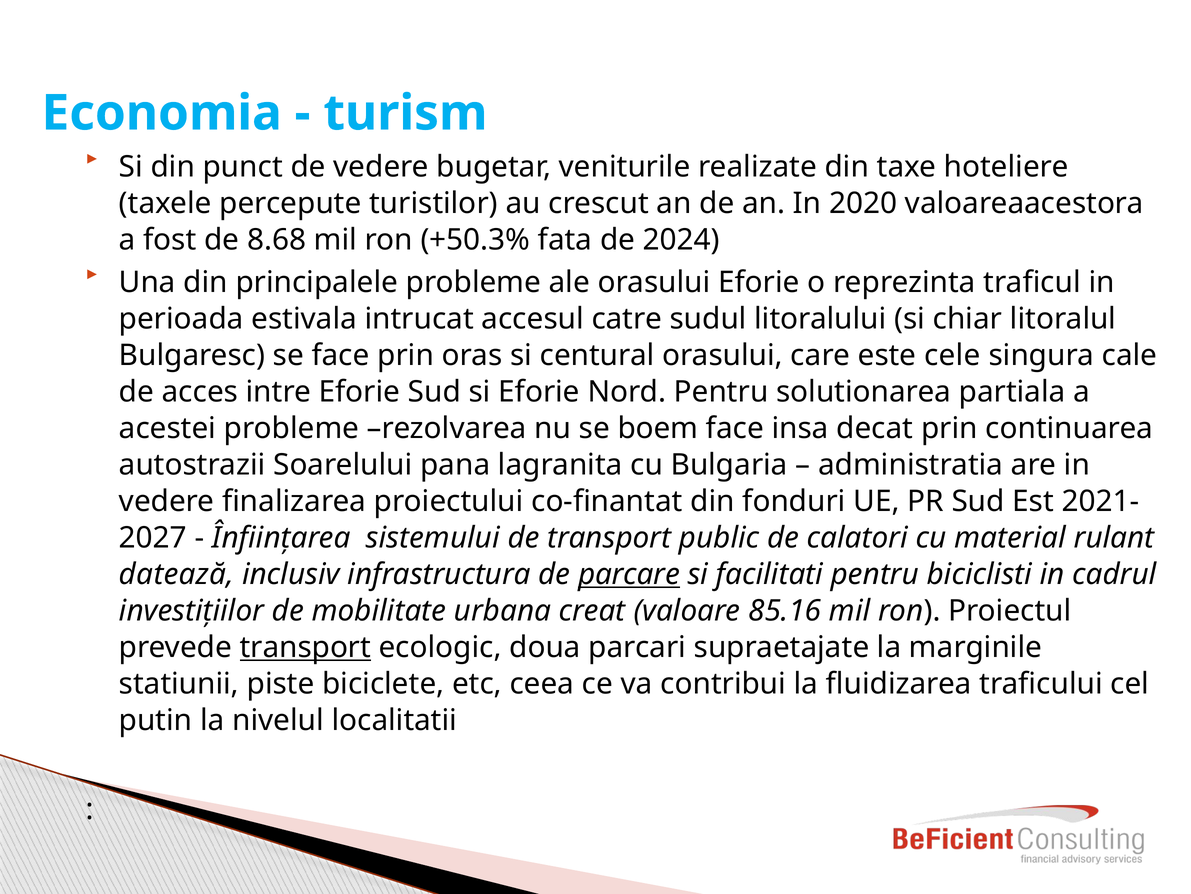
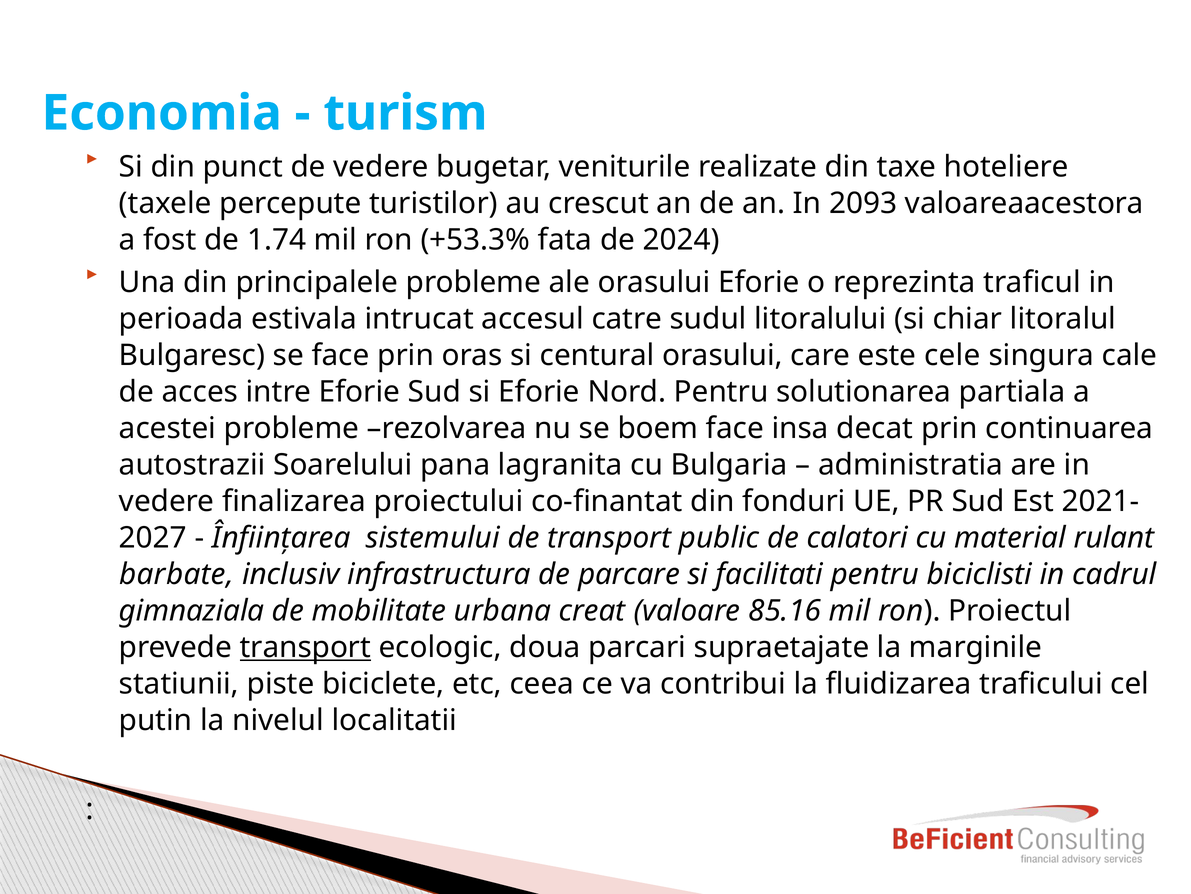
2020: 2020 -> 2093 (863, 203)
8.68: 8.68 -> 1.74 (277, 240)
+50.3%: +50.3% -> +53.3% (475, 240)
datează: datează -> barbate (176, 574)
parcare underline: present -> none (629, 574)
investițiilor: investițiilor -> gimnaziala (192, 610)
